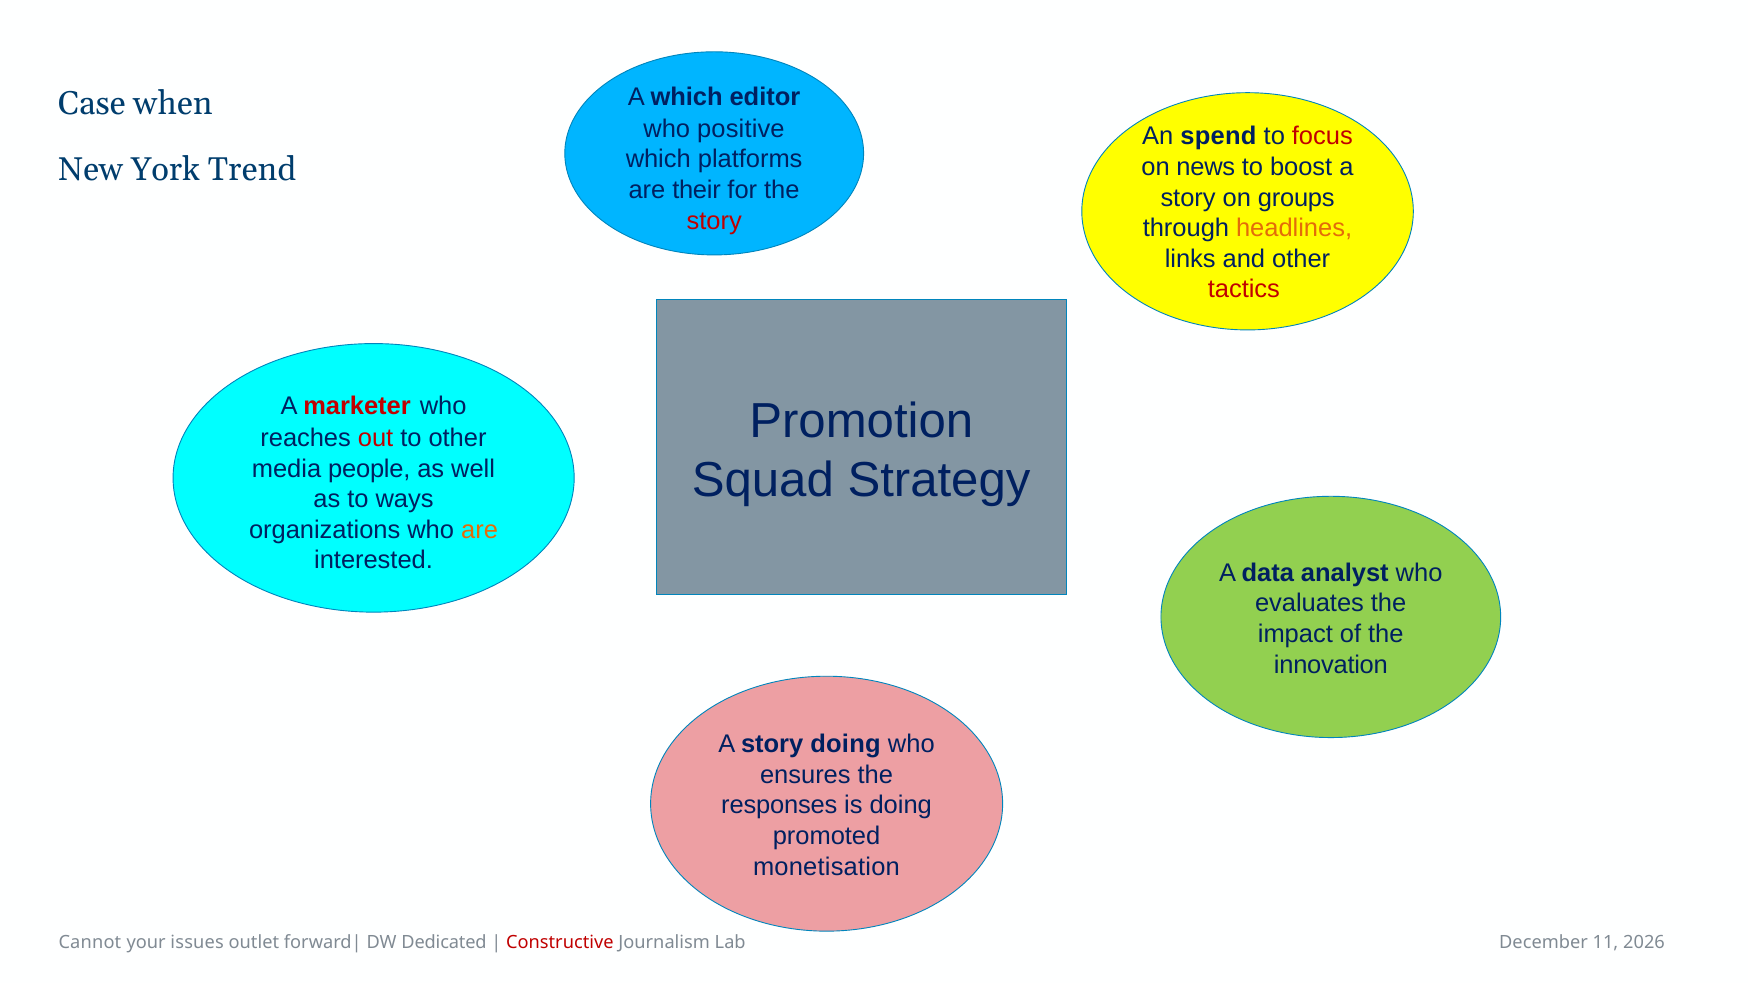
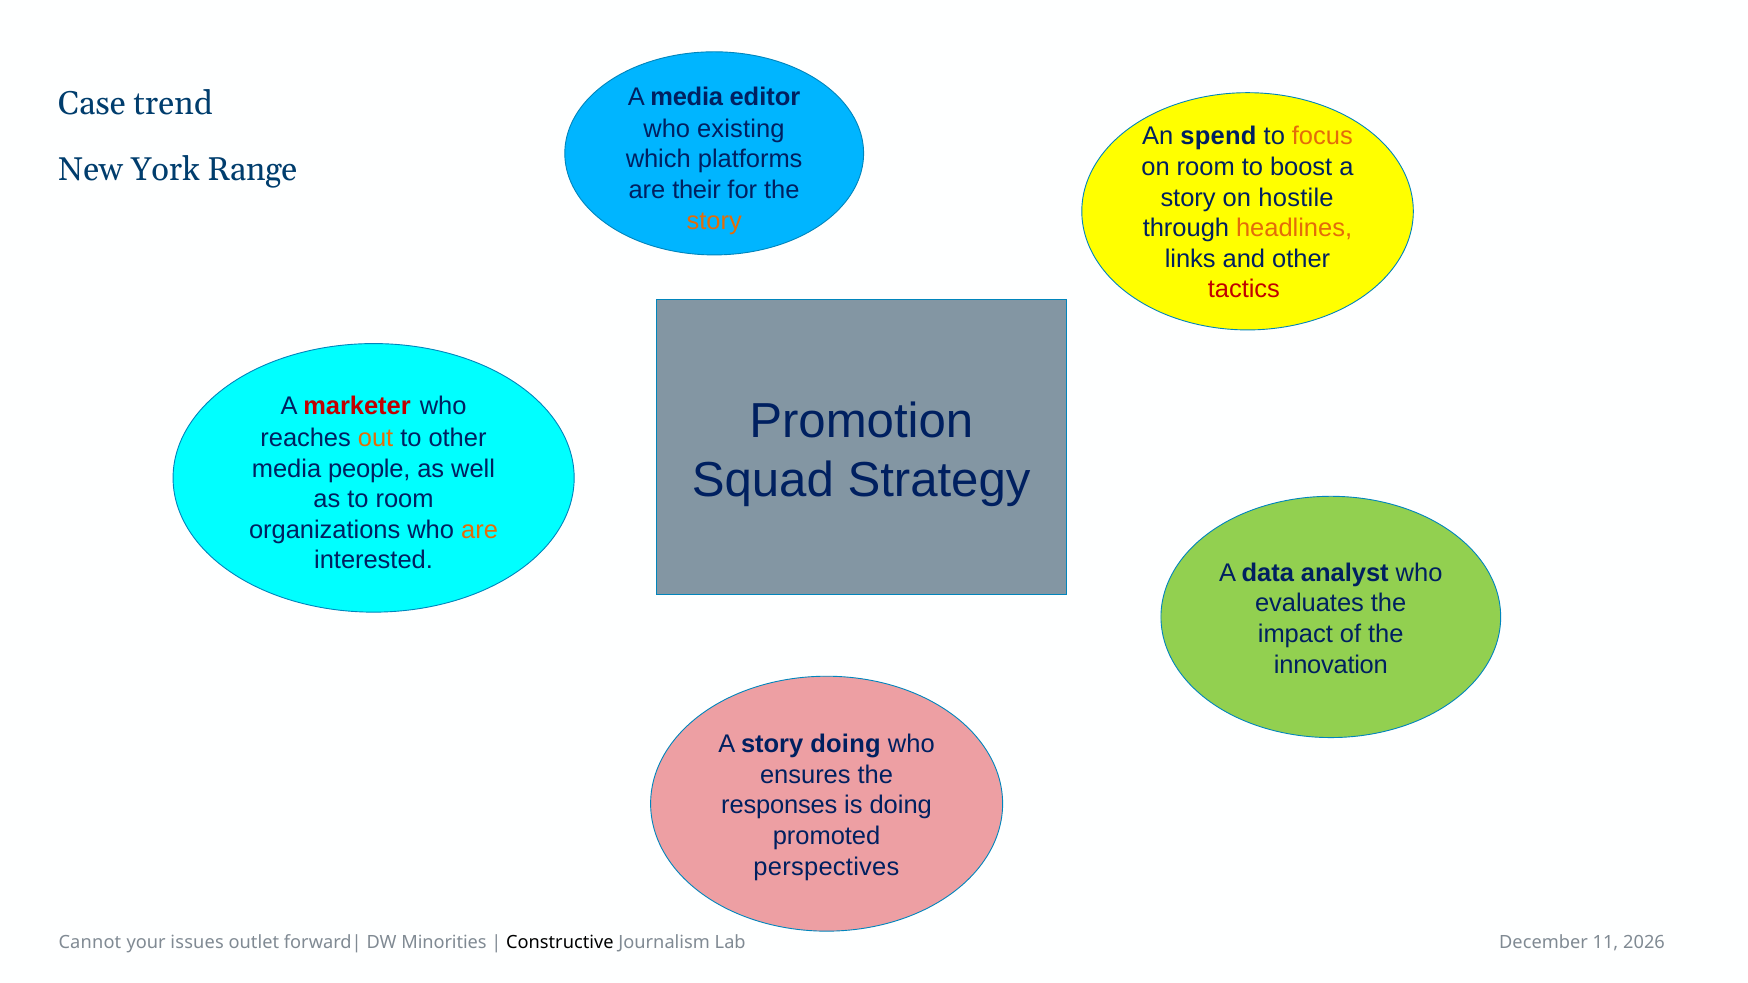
A which: which -> media (687, 97)
when: when -> trend (173, 104)
positive: positive -> existing (741, 129)
focus colour: red -> orange (1322, 137)
on news: news -> room (1206, 167)
Trend: Trend -> Range (252, 170)
groups: groups -> hostile (1296, 198)
story colour: red -> orange (714, 221)
out colour: red -> orange (376, 438)
to ways: ways -> room (405, 499)
monetisation: monetisation -> perspectives (826, 867)
Dedicated: Dedicated -> Minorities (444, 943)
Constructive colour: red -> black (560, 943)
